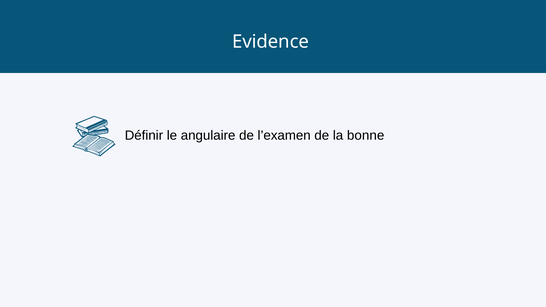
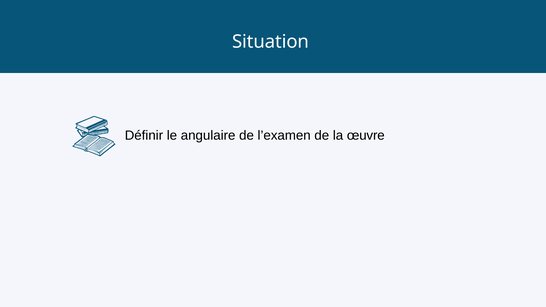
Evidence: Evidence -> Situation (271, 42)
bonne: bonne -> œuvre (366, 136)
